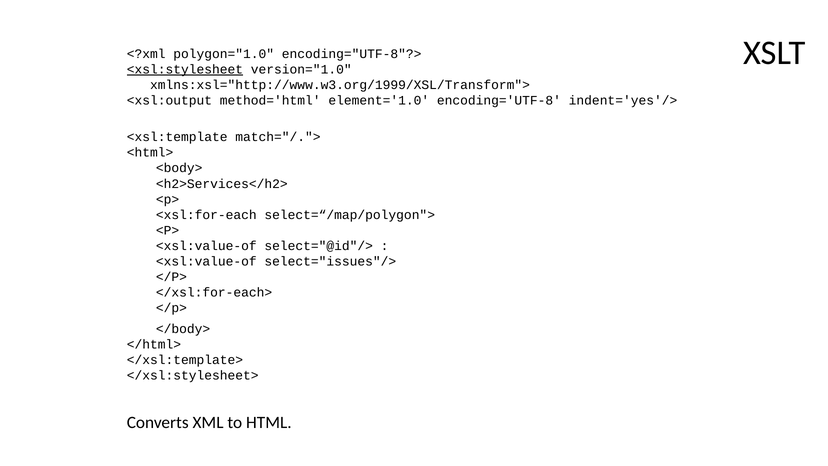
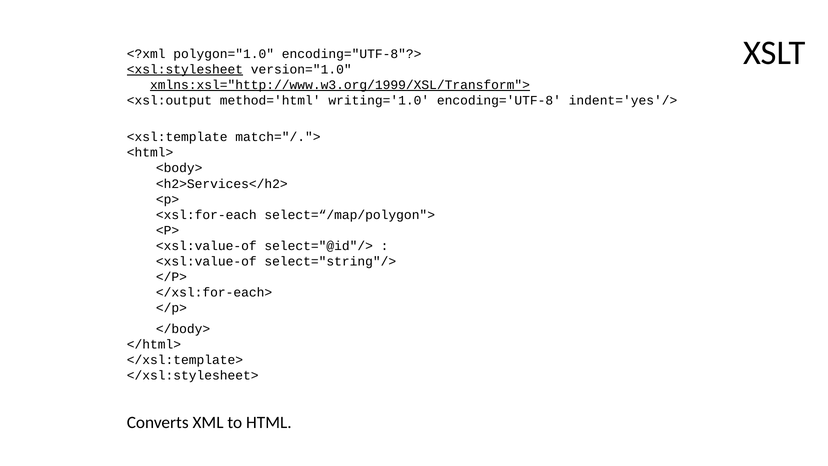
xmlns:xsl="http://www.w3.org/1999/XSL/Transform"> underline: none -> present (340, 85)
element='1.0: element='1.0 -> writing='1.0 (379, 100)
select="issues"/>: select="issues"/> -> select="string"/> (330, 261)
